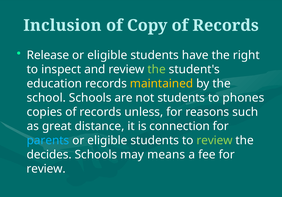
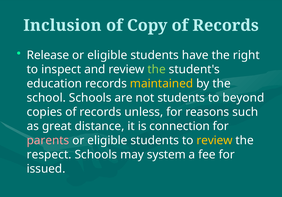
phones: phones -> beyond (243, 98)
parents colour: light blue -> pink (48, 140)
review colour: light green -> yellow (215, 140)
decides: decides -> respect (49, 154)
means: means -> system (166, 154)
review: review -> issued (46, 169)
